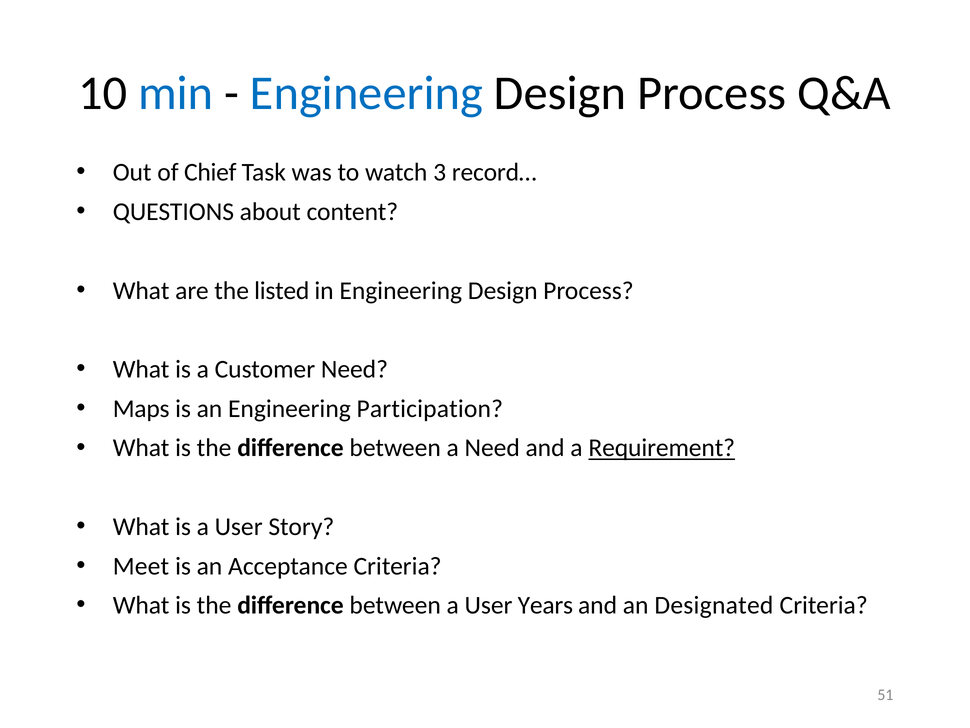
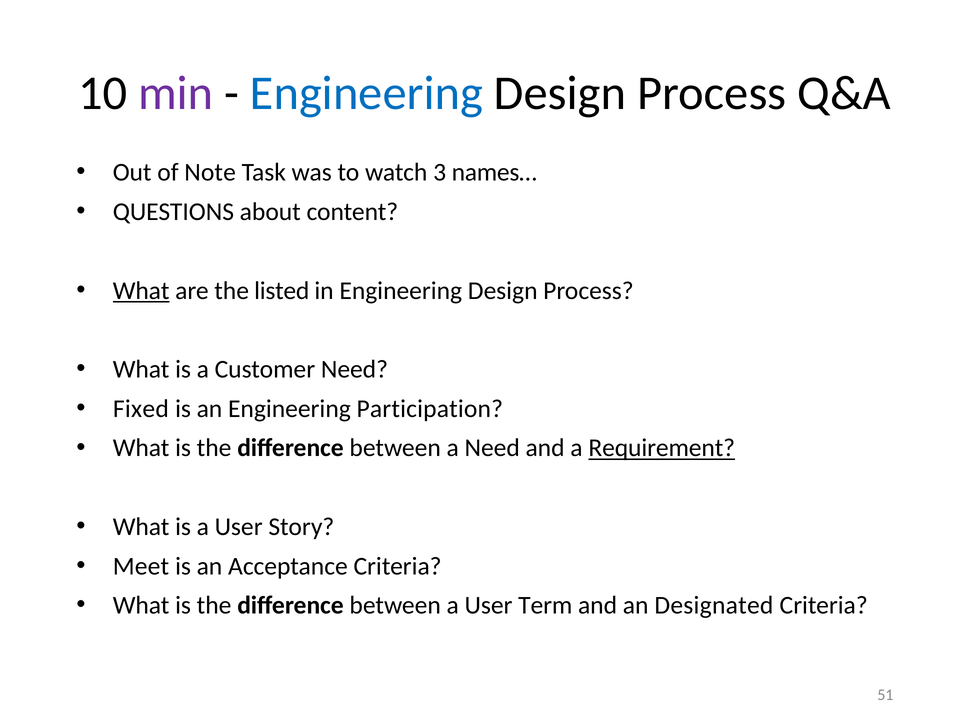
min colour: blue -> purple (176, 93)
Chief: Chief -> Note (210, 172)
record…: record… -> names… (494, 172)
What underline: none -> present (141, 290)
Maps: Maps -> Fixed (141, 408)
Years: Years -> Term (545, 605)
